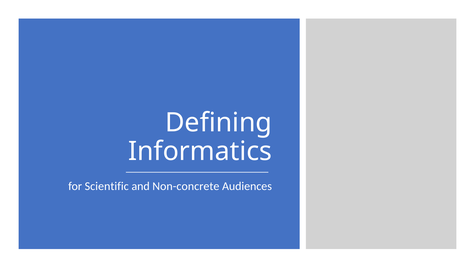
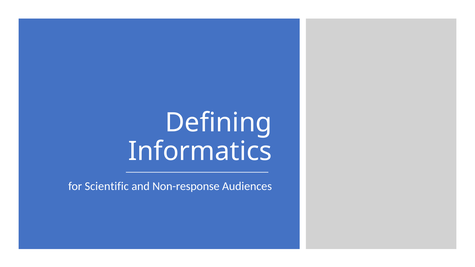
Non-concrete: Non-concrete -> Non-response (186, 186)
